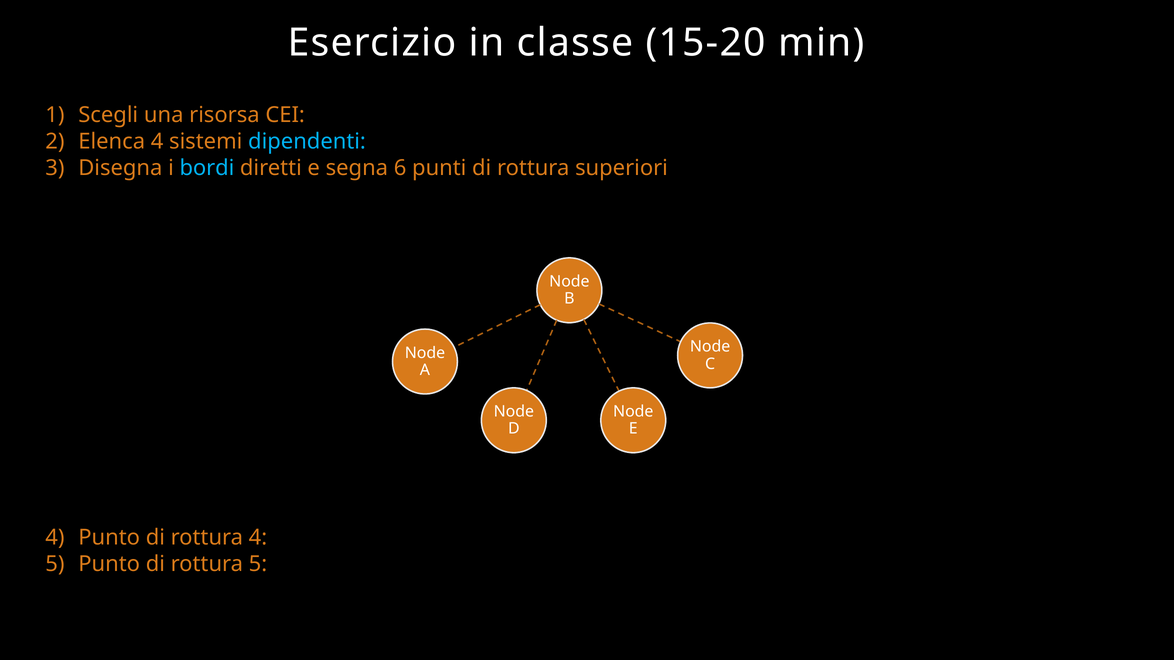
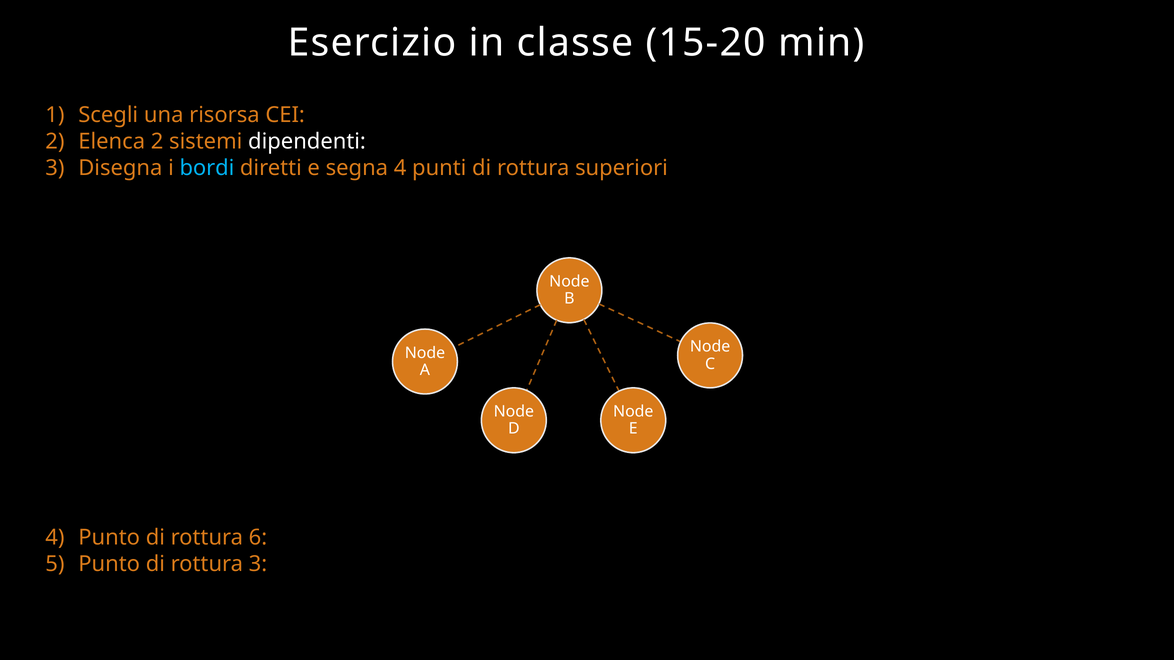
Elenca 4: 4 -> 2 (157, 142)
dipendenti colour: light blue -> white (307, 142)
segna 6: 6 -> 4 (400, 168)
rottura 4: 4 -> 6 (258, 538)
rottura 5: 5 -> 3 (258, 564)
